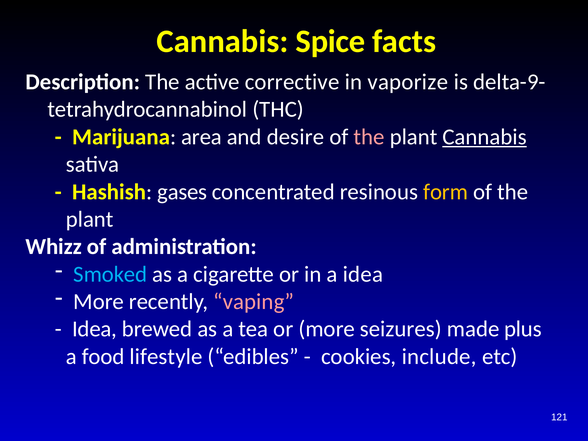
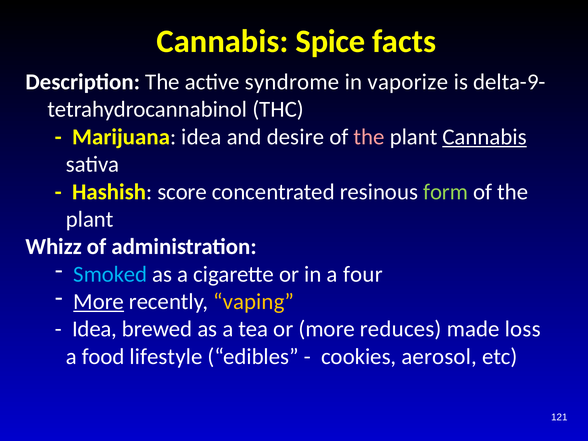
corrective: corrective -> syndrome (292, 82)
Marijuana area: area -> idea (201, 137)
gases: gases -> score (182, 192)
form colour: yellow -> light green (446, 192)
a idea: idea -> four (363, 274)
More underline: none -> present (99, 302)
vaping colour: pink -> yellow (254, 302)
seizures: seizures -> reduces (401, 329)
plus: plus -> loss (523, 329)
include: include -> aerosol (439, 357)
